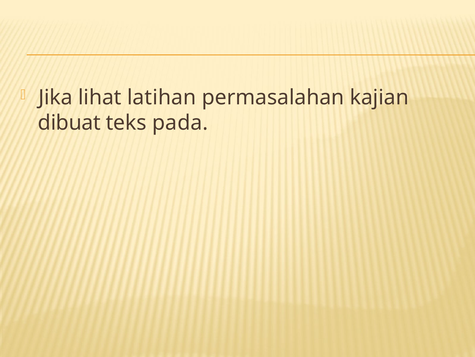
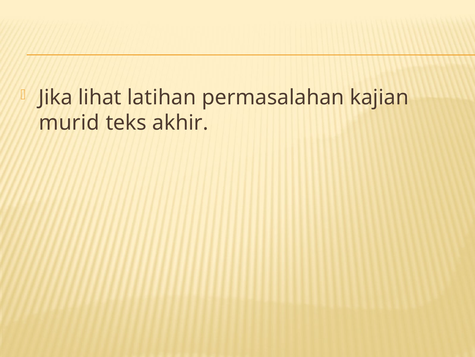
dibuat: dibuat -> murid (69, 123)
pada: pada -> akhir (180, 123)
